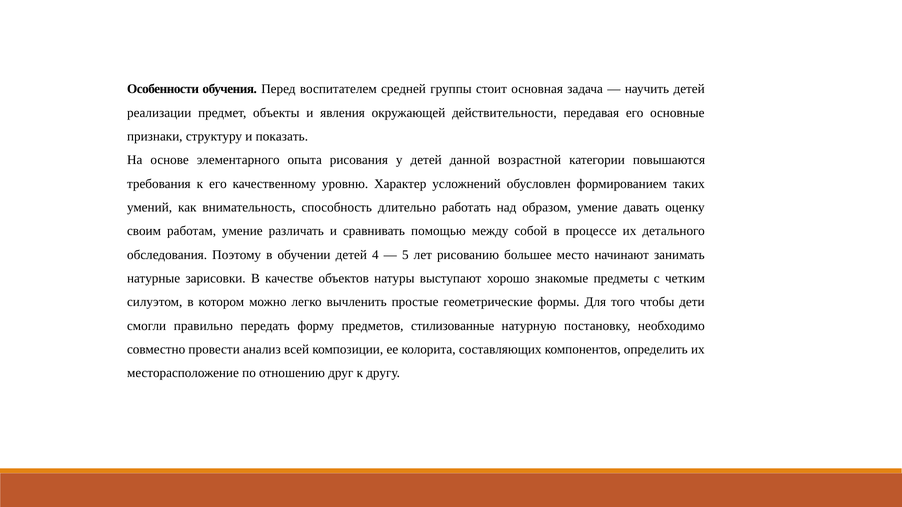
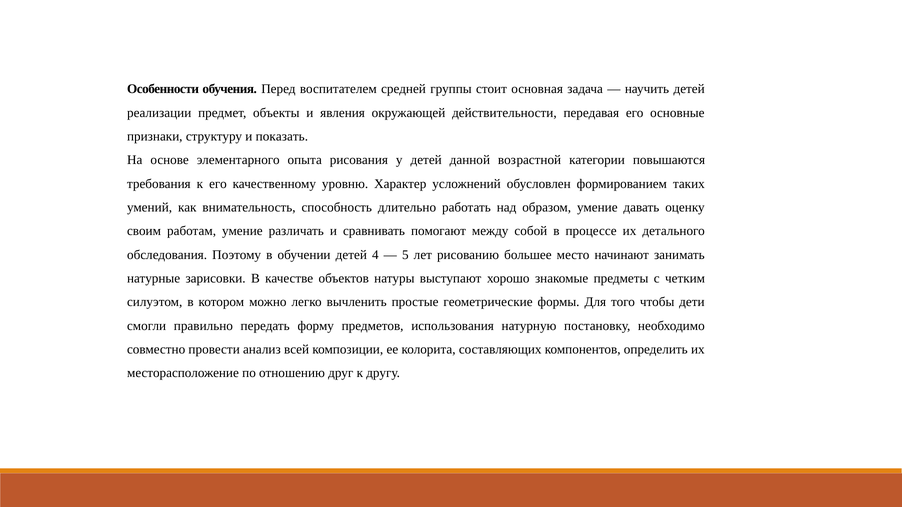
помощью: помощью -> помогают (438, 231)
стилизованные: стилизованные -> использования (453, 326)
